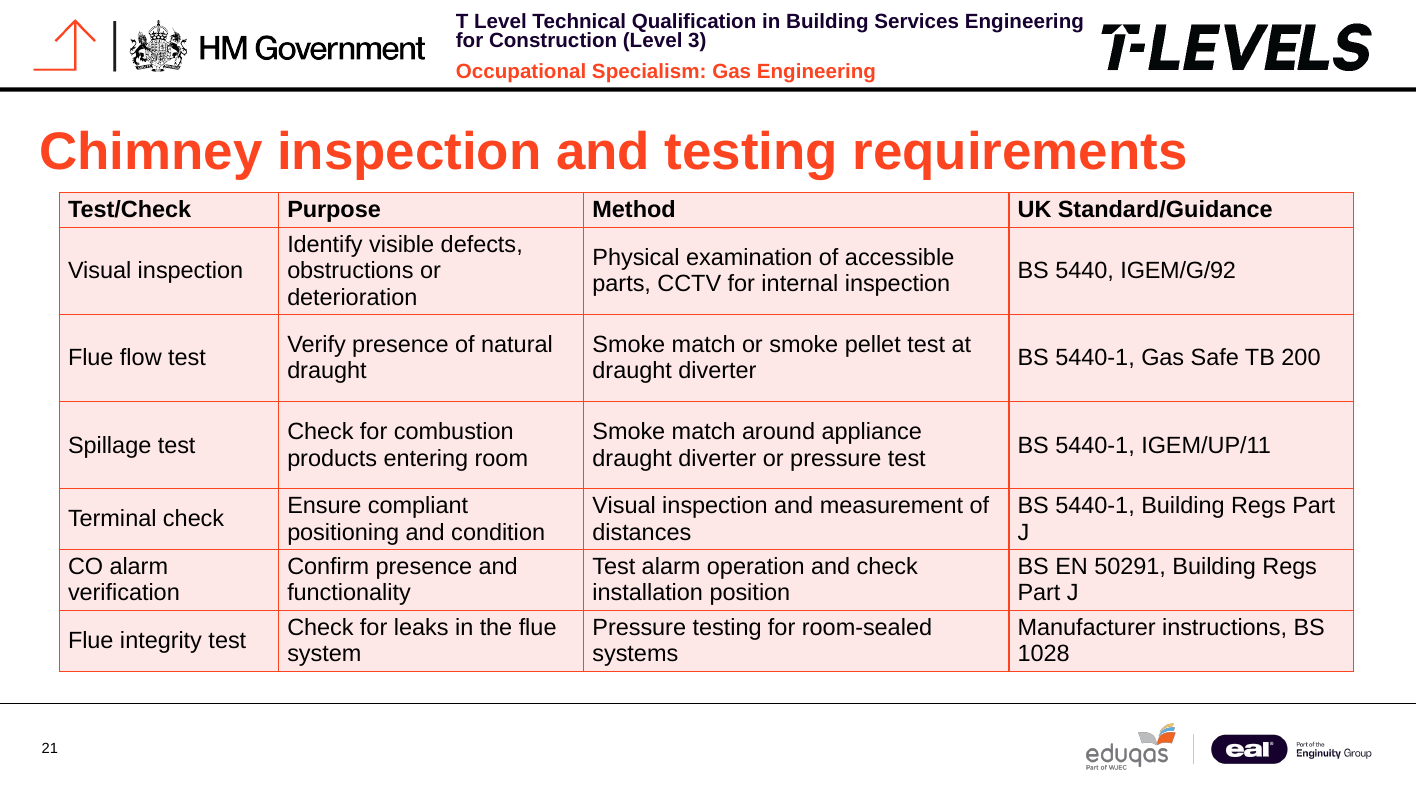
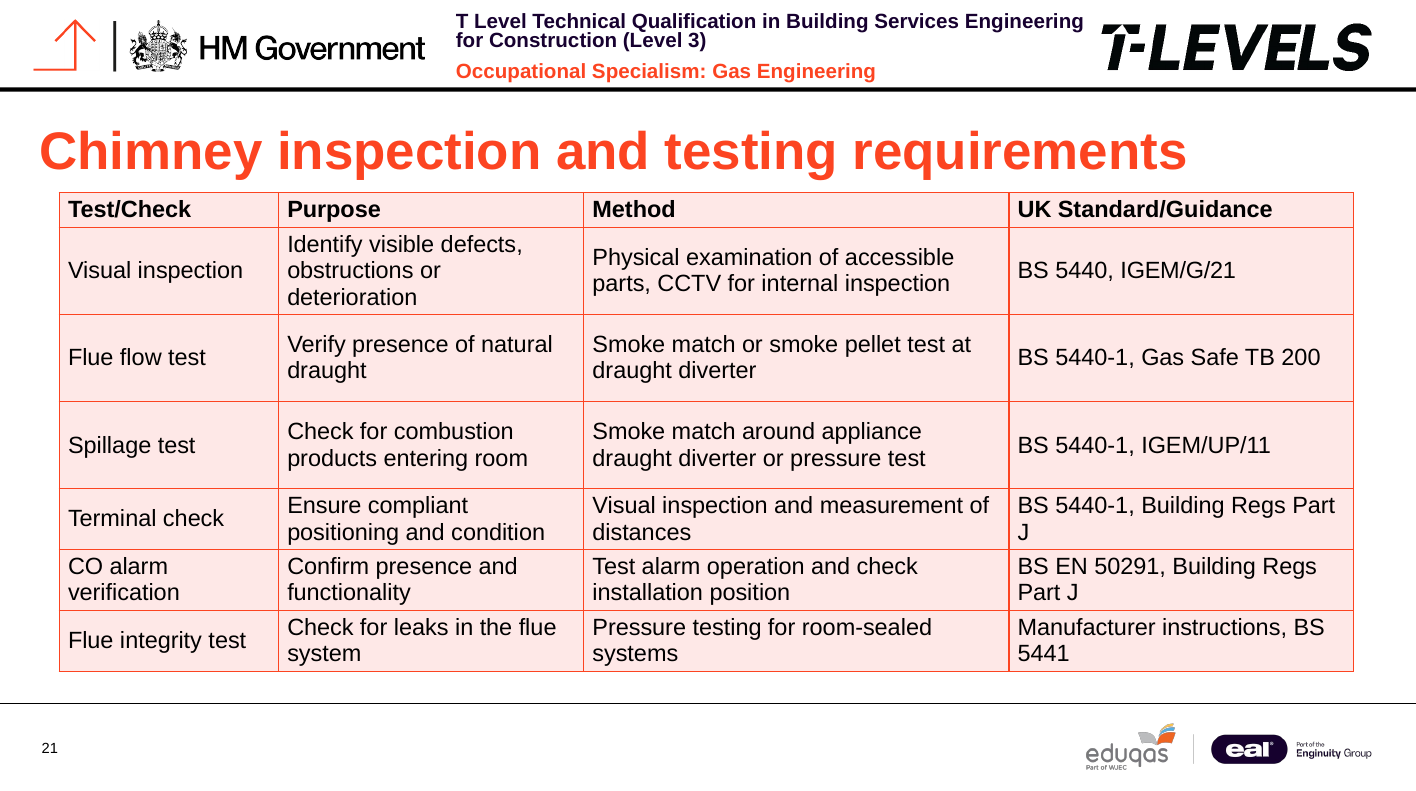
IGEM/G/92: IGEM/G/92 -> IGEM/G/21 (1178, 271)
1028: 1028 -> 5441 (1044, 654)
